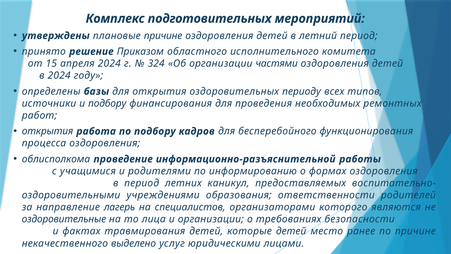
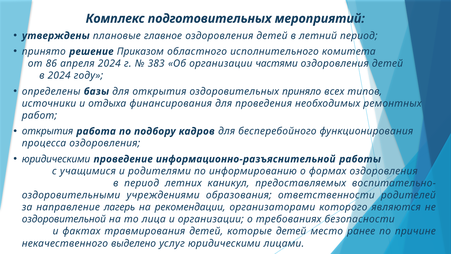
плановые причине: причине -> главное (163, 36)
15: 15 -> 86 (51, 64)
324: 324 -> 383 (156, 64)
периоду: периоду -> приняло (302, 91)
и подбору: подбору -> отдыха (107, 103)
облисполкома: облисполкома -> юридическими (56, 159)
специалистов: специалистов -> рекомендации (190, 207)
оздоровительные: оздоровительные -> оздоровительной (64, 219)
